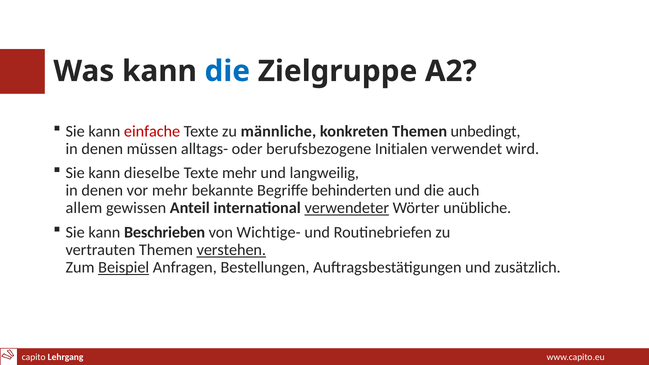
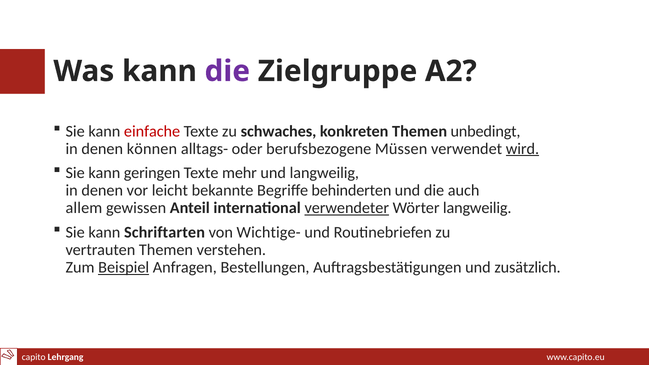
die colour: blue -> purple (227, 71)
männliche: männliche -> schwaches (279, 131)
müssen: müssen -> können (152, 149)
Initialen: Initialen -> Müssen (401, 149)
wird underline: none -> present (522, 149)
dieselbe: dieselbe -> geringen (152, 173)
vor mehr: mehr -> leicht (170, 191)
Wörter unübliche: unübliche -> langweilig (477, 208)
Beschrieben: Beschrieben -> Schriftarten (164, 232)
verstehen underline: present -> none (231, 250)
